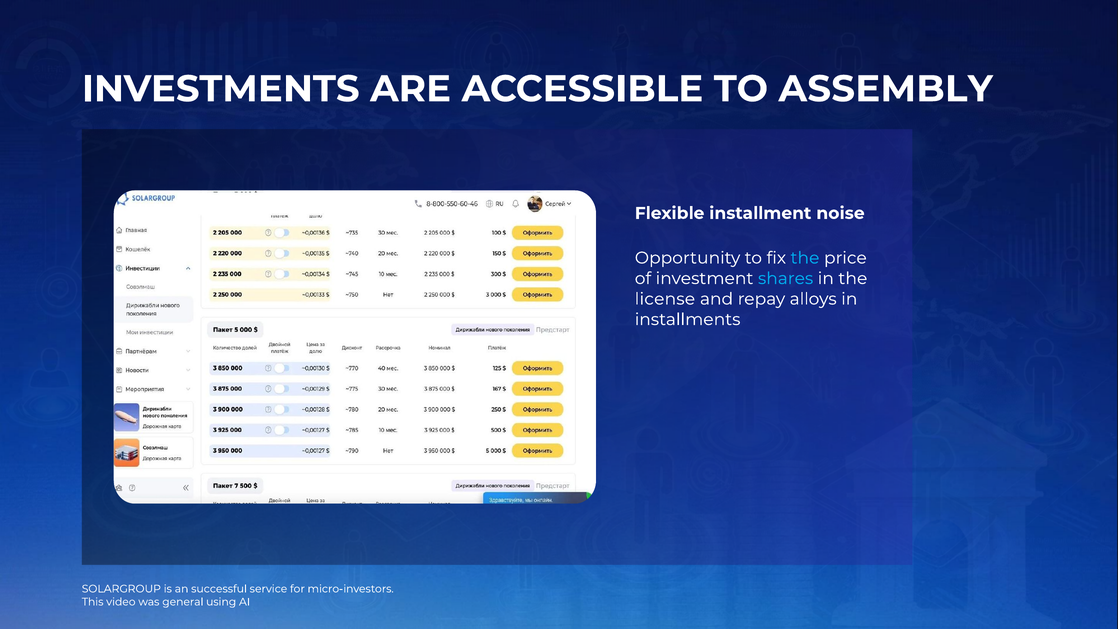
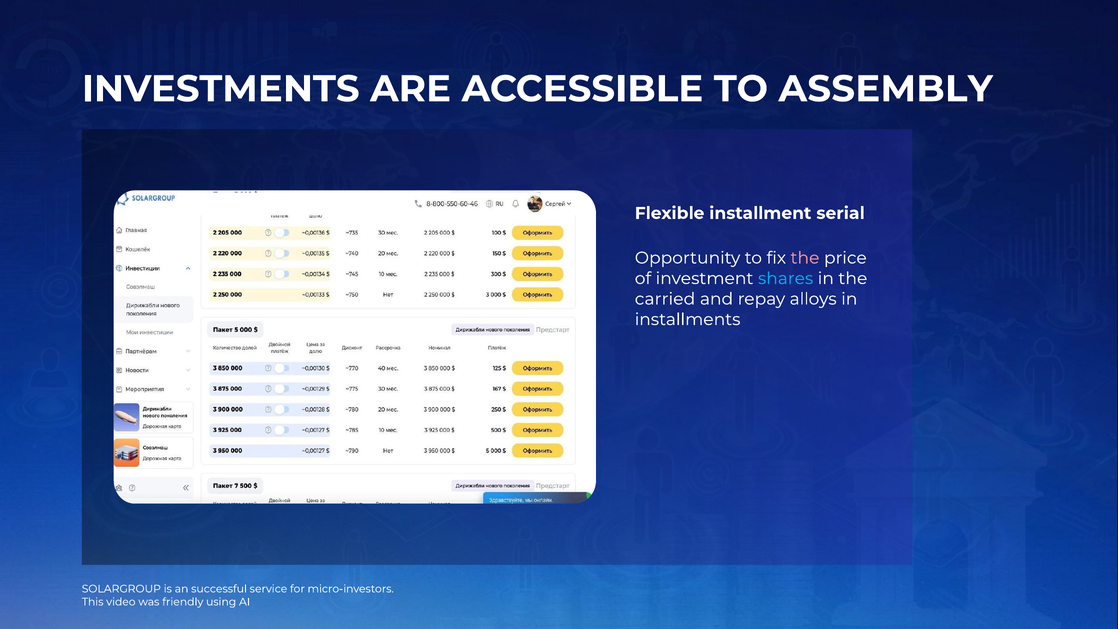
noise: noise -> serial (841, 213)
the colour: light blue -> pink (805, 258)
license: license -> carried (665, 299)
general: general -> friendly (183, 602)
